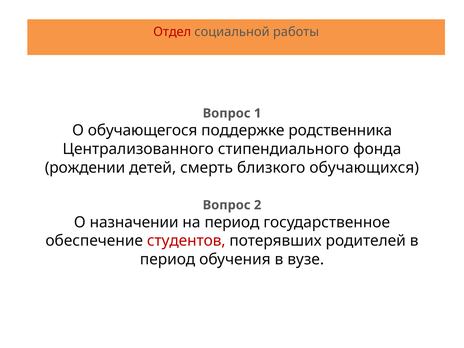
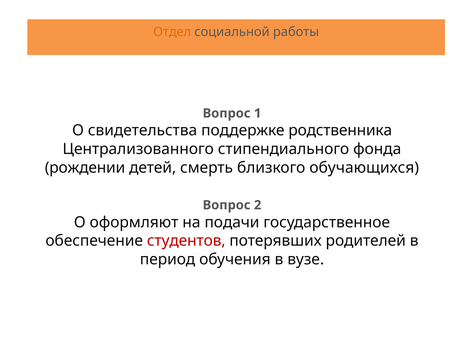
Отдел colour: red -> orange (172, 32)
обучающегося: обучающегося -> свидетельства (143, 130)
назначении: назначении -> оформляют (134, 222)
на период: период -> подачи (232, 222)
